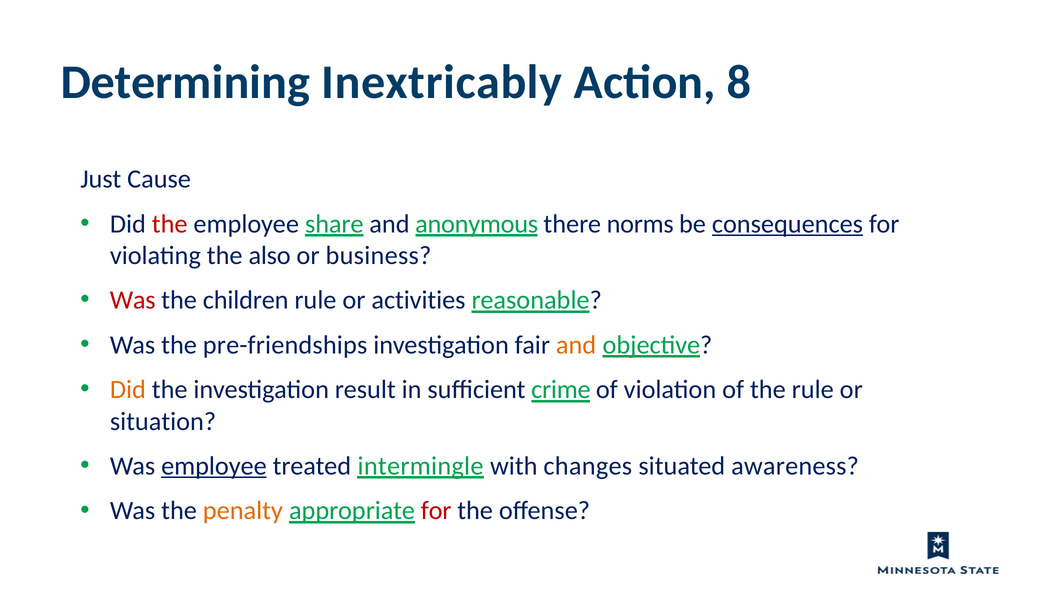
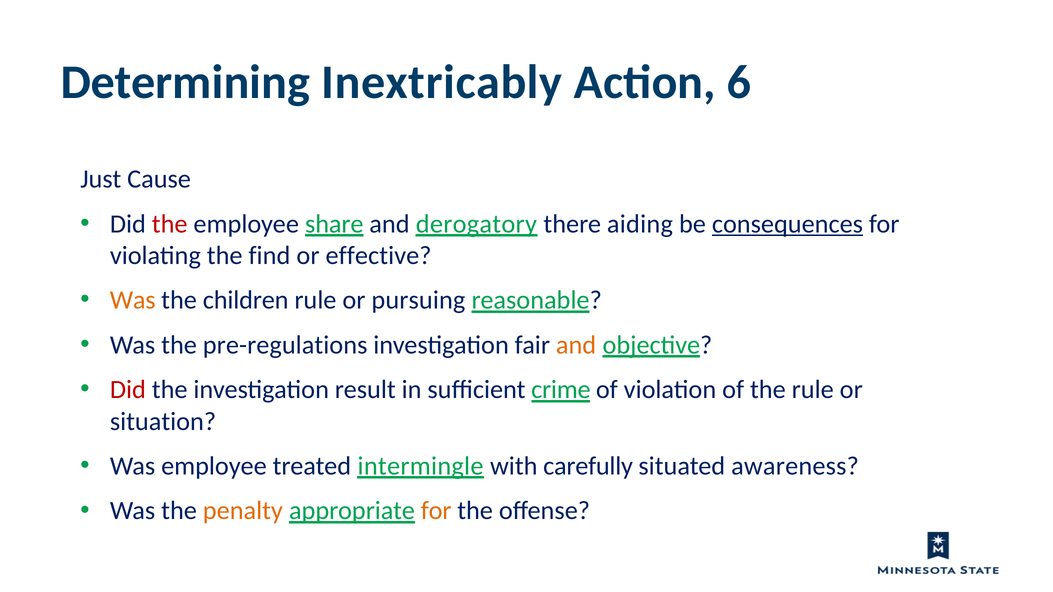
8: 8 -> 6 (739, 82)
anonymous: anonymous -> derogatory (476, 224)
norms: norms -> aiding (640, 224)
also: also -> find (269, 256)
business: business -> effective (379, 256)
Was colour: red -> orange (133, 300)
activities: activities -> pursuing (418, 300)
pre-friendships: pre-friendships -> pre-regulations (285, 345)
Did colour: orange -> red (128, 390)
employee underline: present -> none (214, 466)
changes: changes -> carefully (588, 466)
for colour: red -> orange (436, 511)
